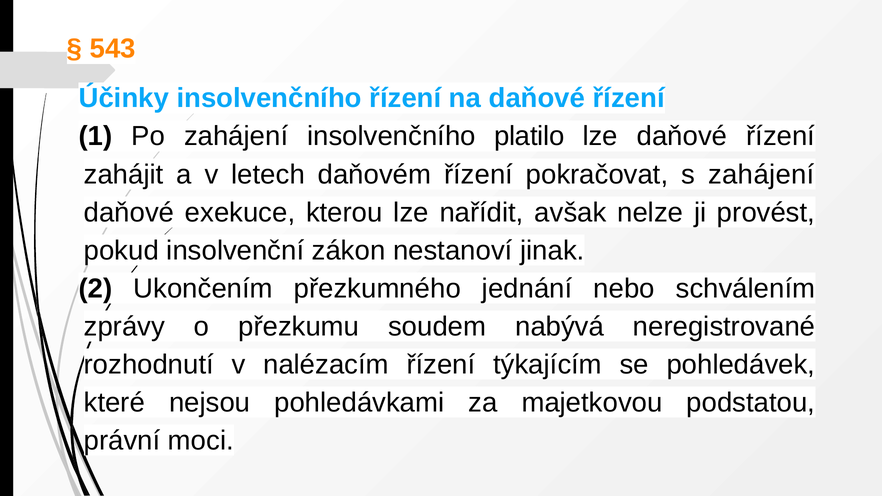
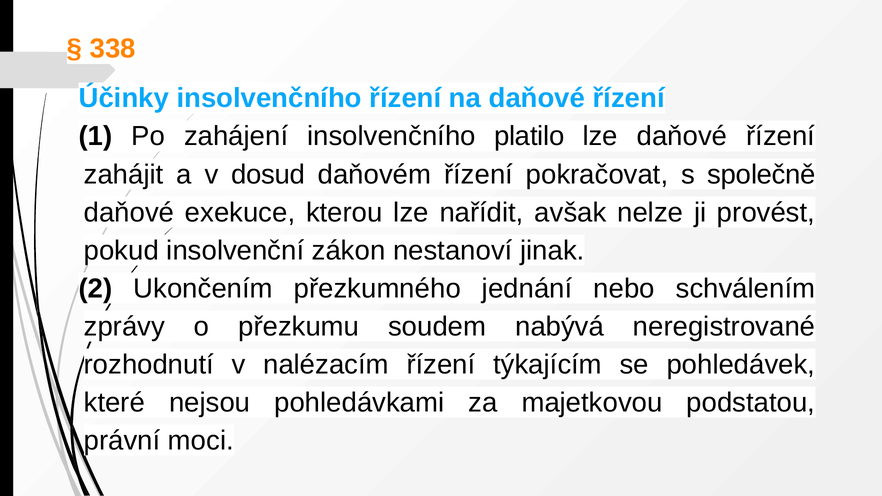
543: 543 -> 338 (113, 49)
letech: letech -> dosud (268, 174)
s zahájení: zahájení -> společně (762, 174)
